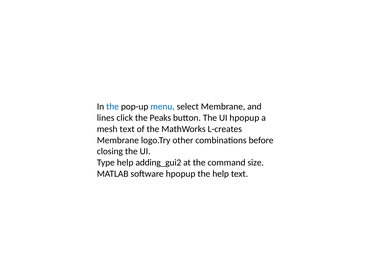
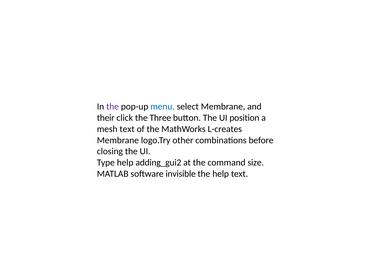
the colour: blue -> purple (113, 107)
lines: lines -> their (106, 118)
Peaks: Peaks -> Three (160, 118)
UI hpopup: hpopup -> position (244, 118)
software hpopup: hpopup -> invisible (181, 174)
